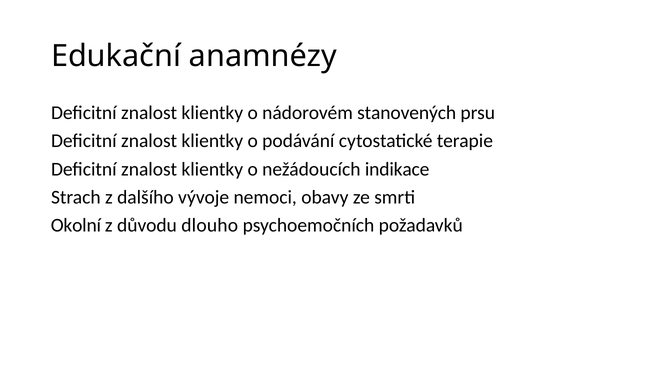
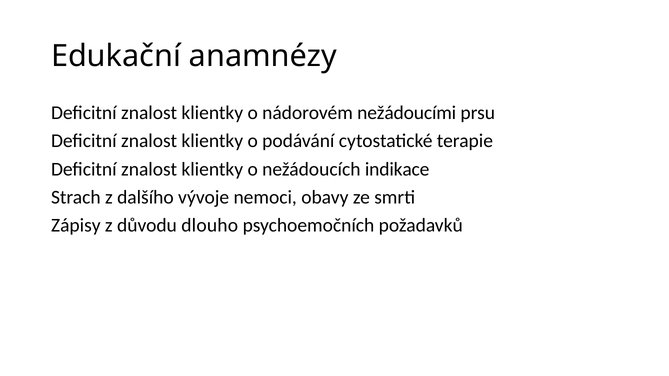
stanovených: stanovených -> nežádoucími (407, 113)
Okolní: Okolní -> Zápisy (76, 225)
